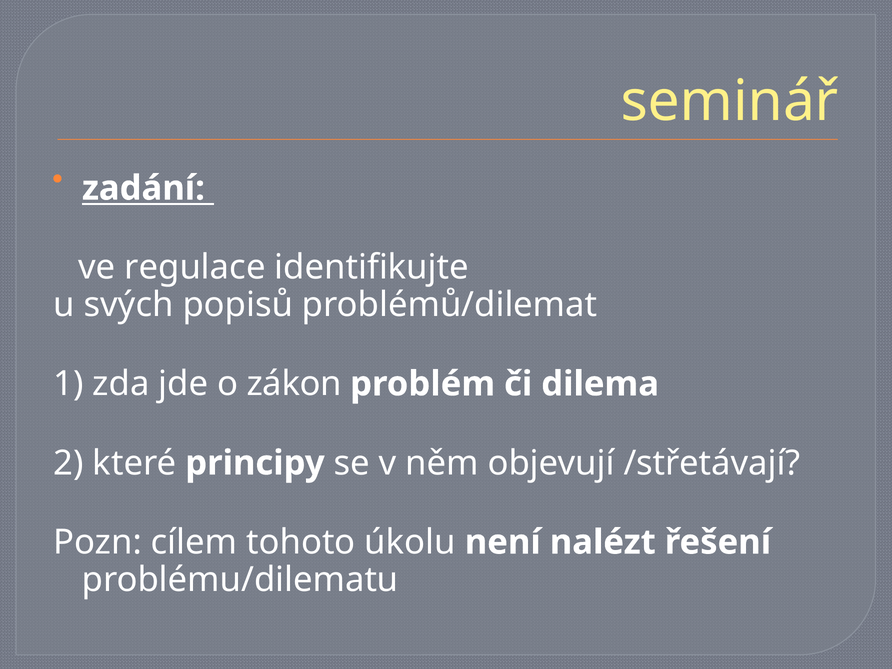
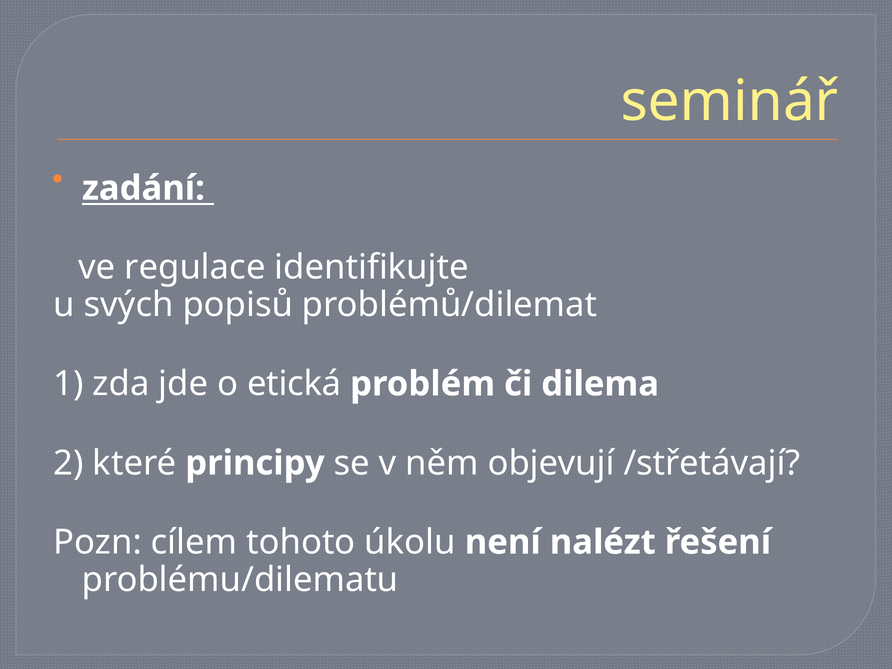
zákon: zákon -> etická (294, 384)
